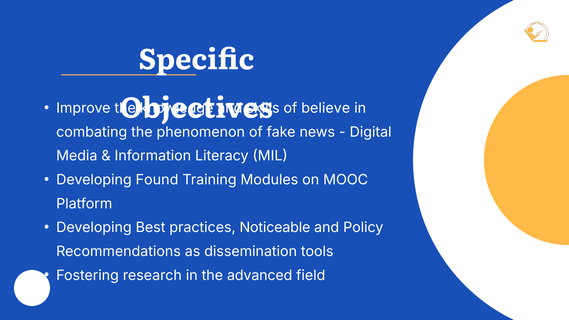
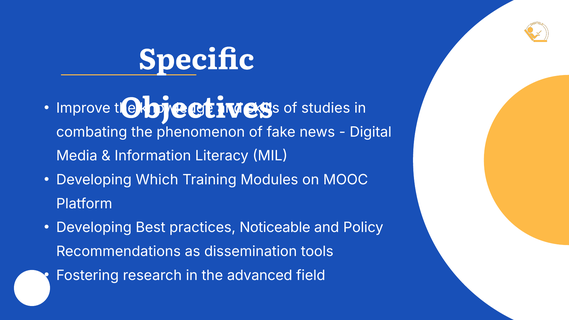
believe: believe -> studies (326, 108)
Found: Found -> Which (157, 180)
